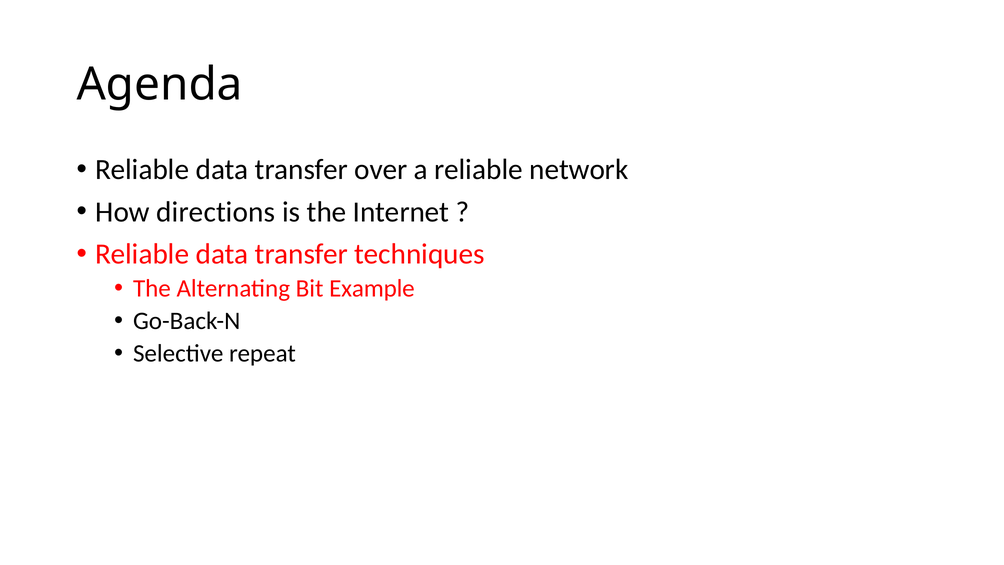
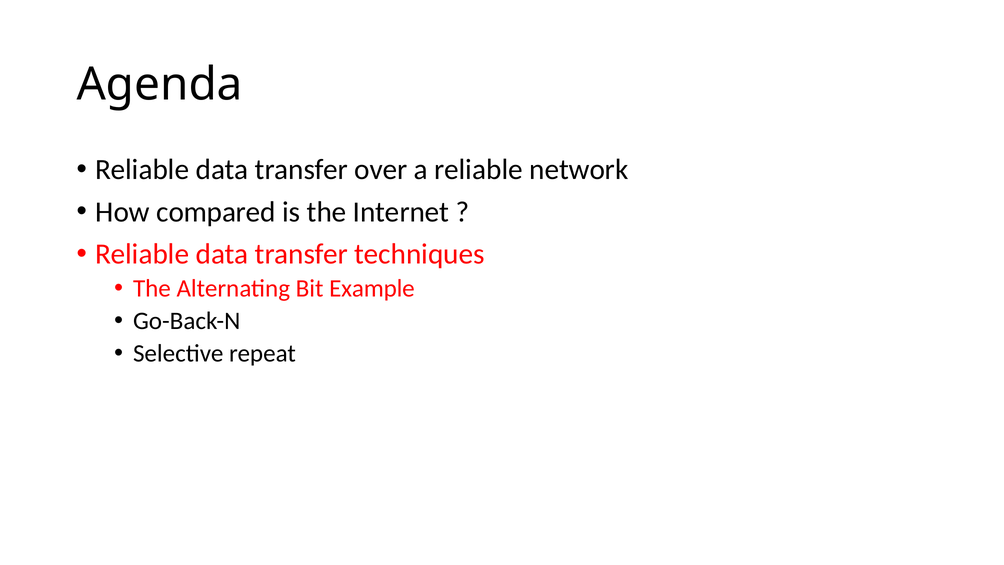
directions: directions -> compared (216, 212)
